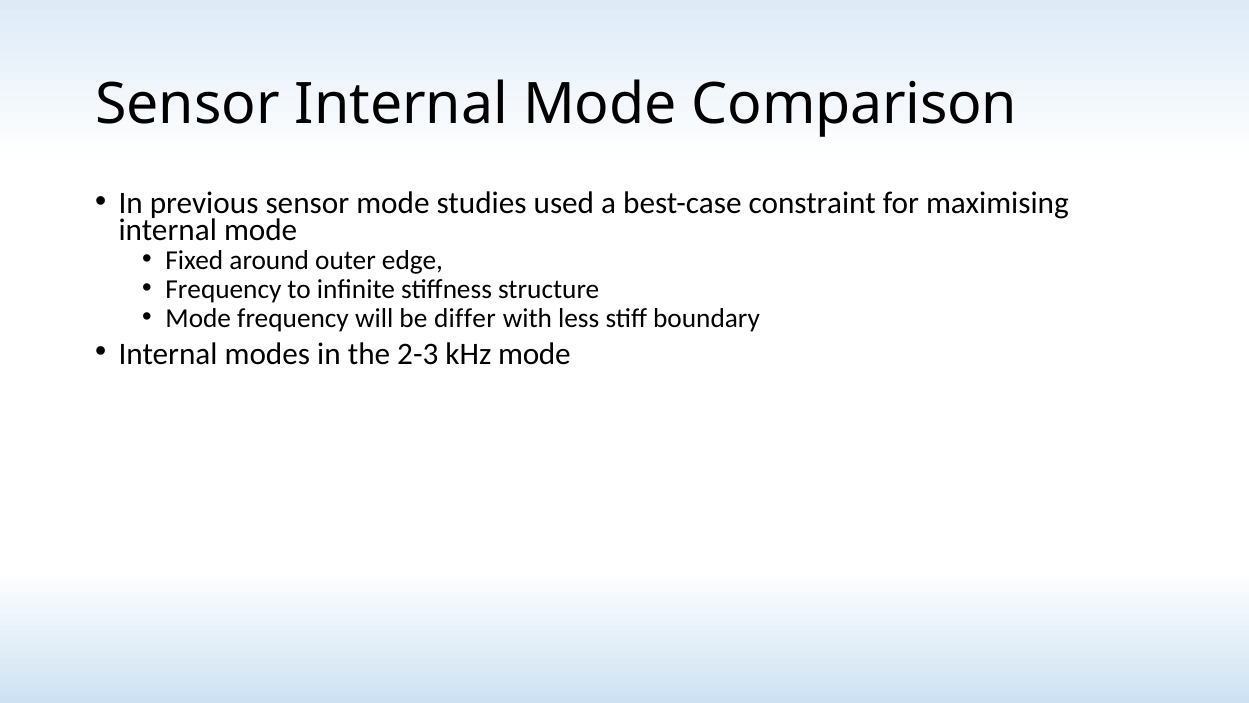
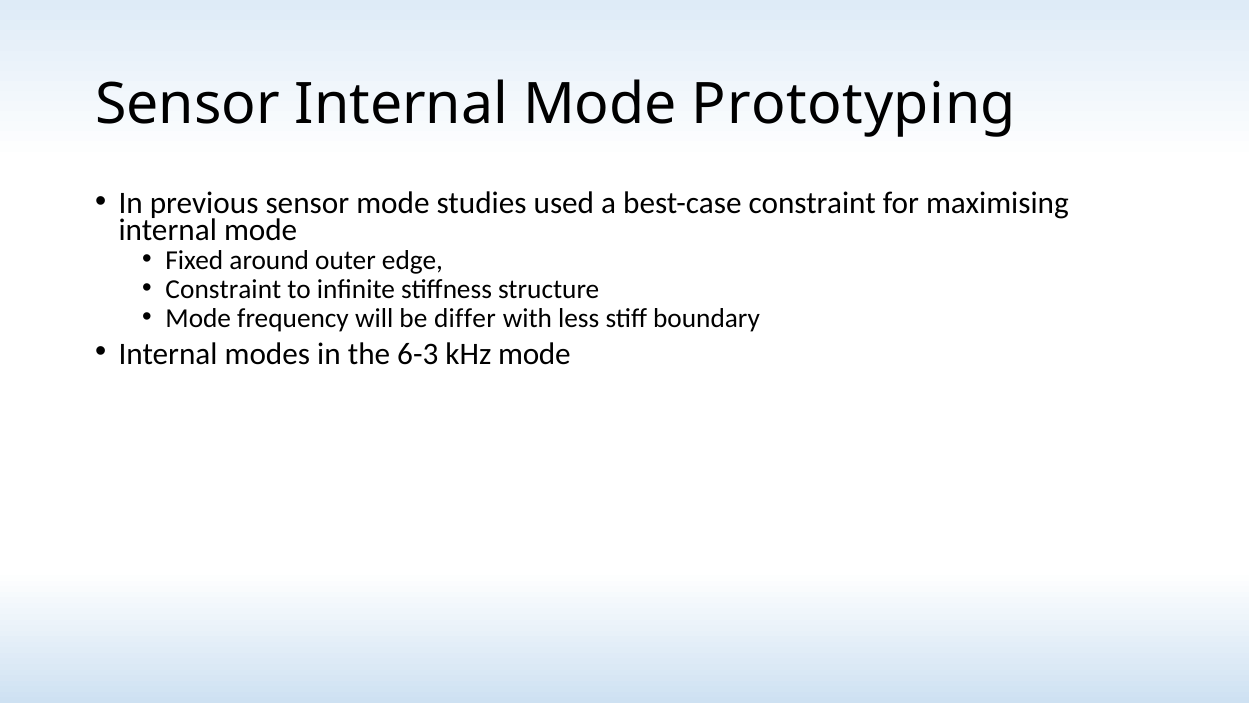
Comparison: Comparison -> Prototyping (854, 105)
Frequency: Frequency -> Constraint (223, 289)
2-3: 2-3 -> 6-3 (418, 354)
